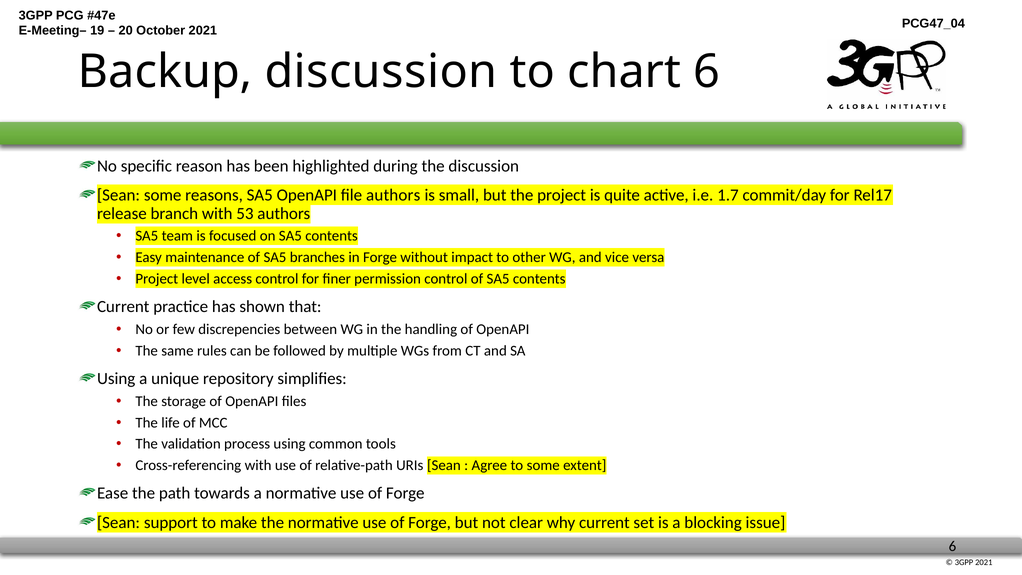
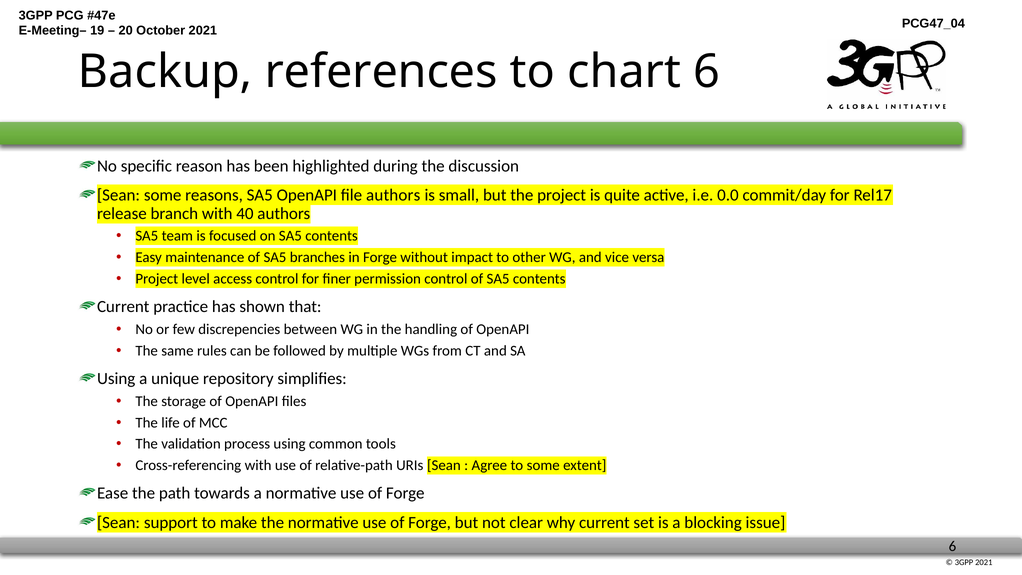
Backup discussion: discussion -> references (381, 72)
1.7: 1.7 -> 0.0 (728, 195)
53: 53 -> 40 (245, 213)
